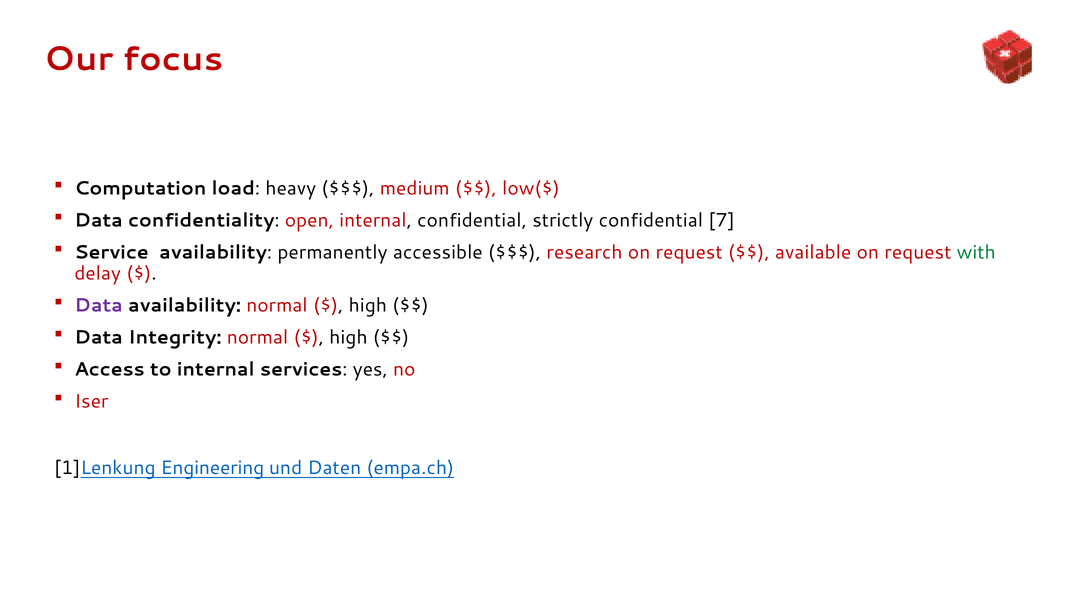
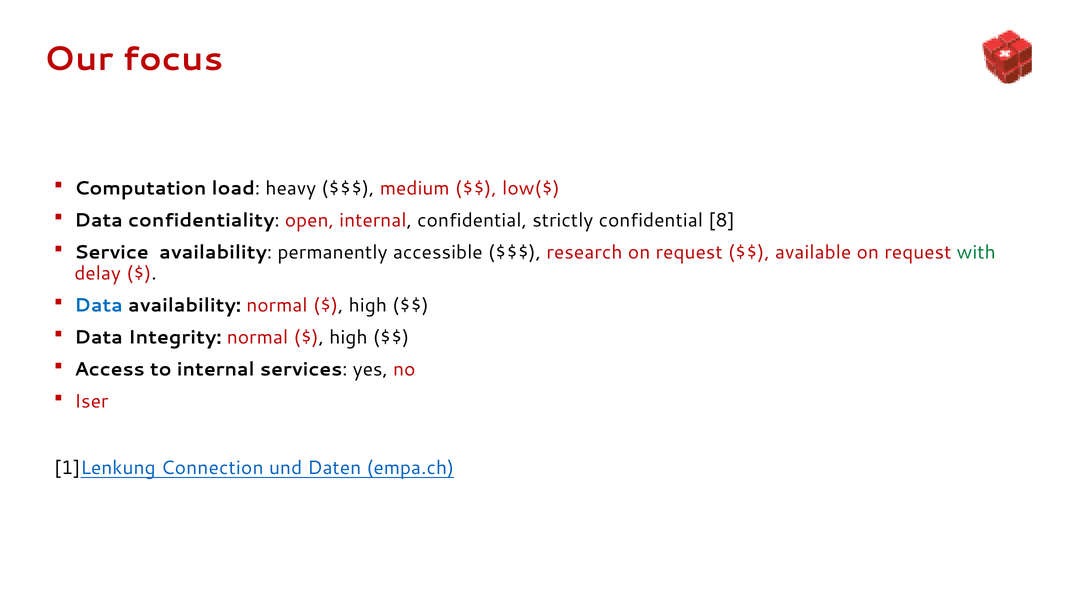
7: 7 -> 8 (722, 220)
Data colour: purple -> blue (99, 305)
Engineering: Engineering -> Connection (212, 468)
